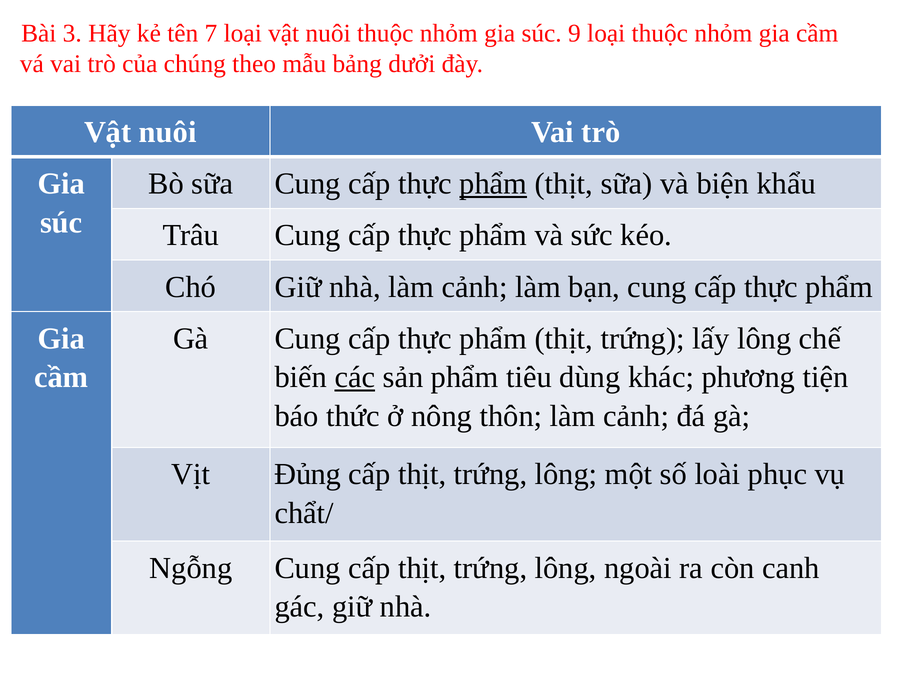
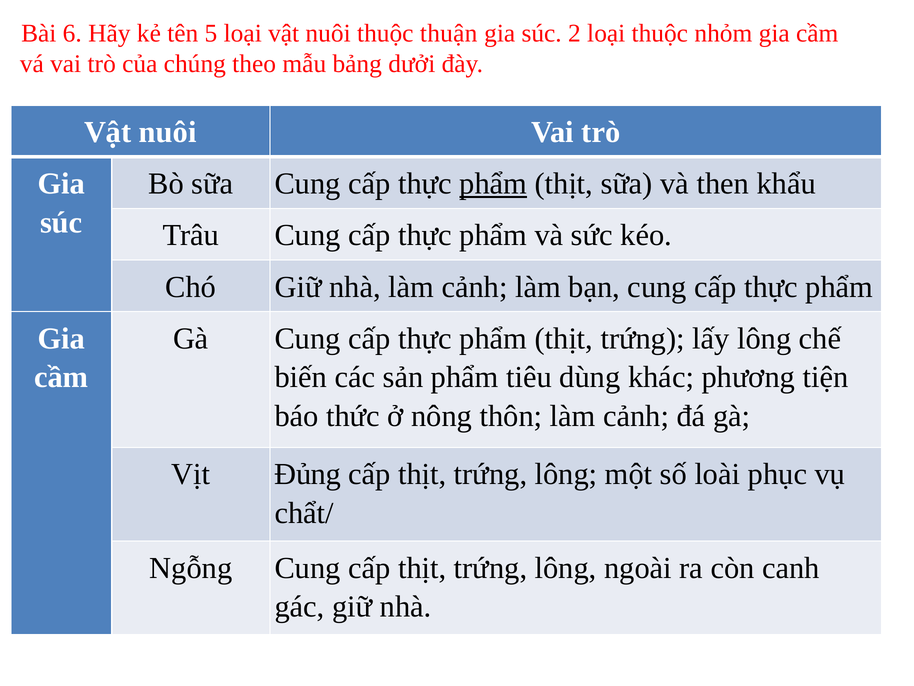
3: 3 -> 6 (72, 34)
7: 7 -> 5 (211, 34)
nuôi thuộc nhỏm: nhỏm -> thuận (449, 34)
9: 9 -> 2 (574, 34)
biện: biện -> then (723, 184)
các underline: present -> none (355, 377)
